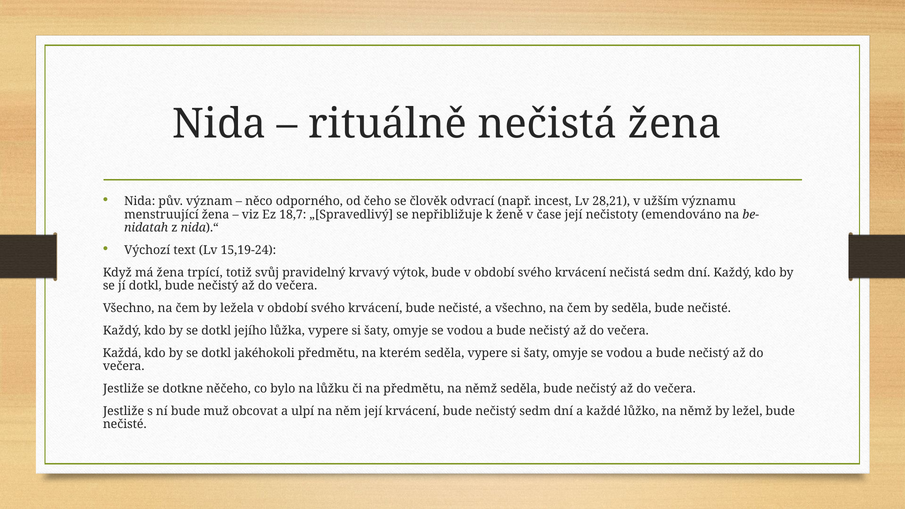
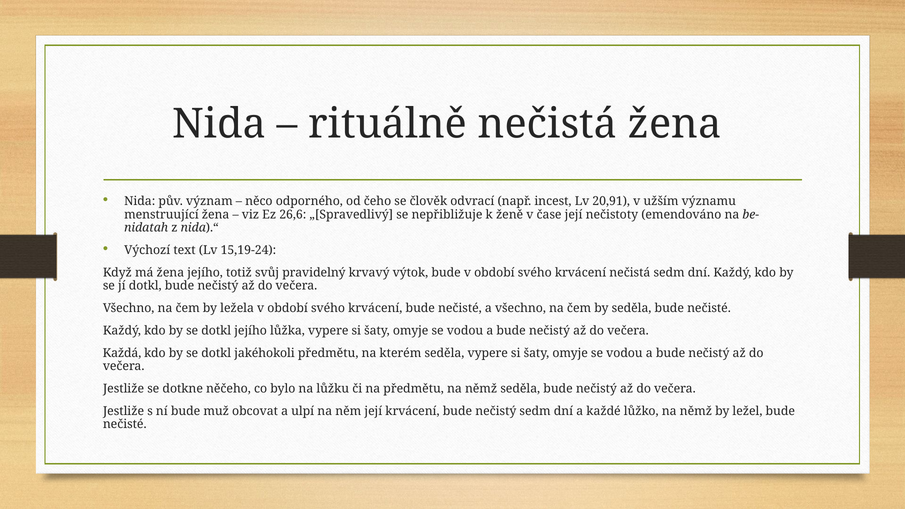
28,21: 28,21 -> 20,91 (611, 201)
18,7: 18,7 -> 26,6 (293, 215)
žena trpící: trpící -> jejího (205, 273)
